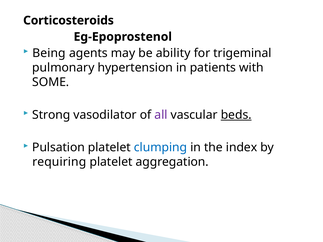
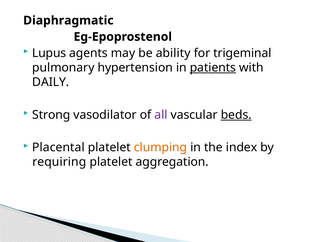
Corticosteroids: Corticosteroids -> Diaphragmatic (68, 20)
Being: Being -> Lupus (49, 53)
patients underline: none -> present (213, 68)
SOME: SOME -> DAILY (51, 82)
Pulsation: Pulsation -> Placental (58, 148)
clumping colour: blue -> orange (161, 148)
